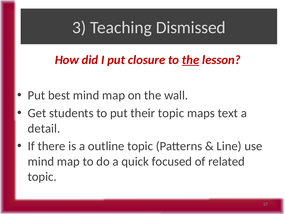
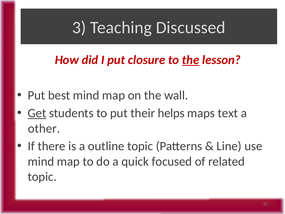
Dismissed: Dismissed -> Discussed (191, 28)
Get underline: none -> present (37, 113)
their topic: topic -> helps (171, 113)
detail: detail -> other (44, 128)
